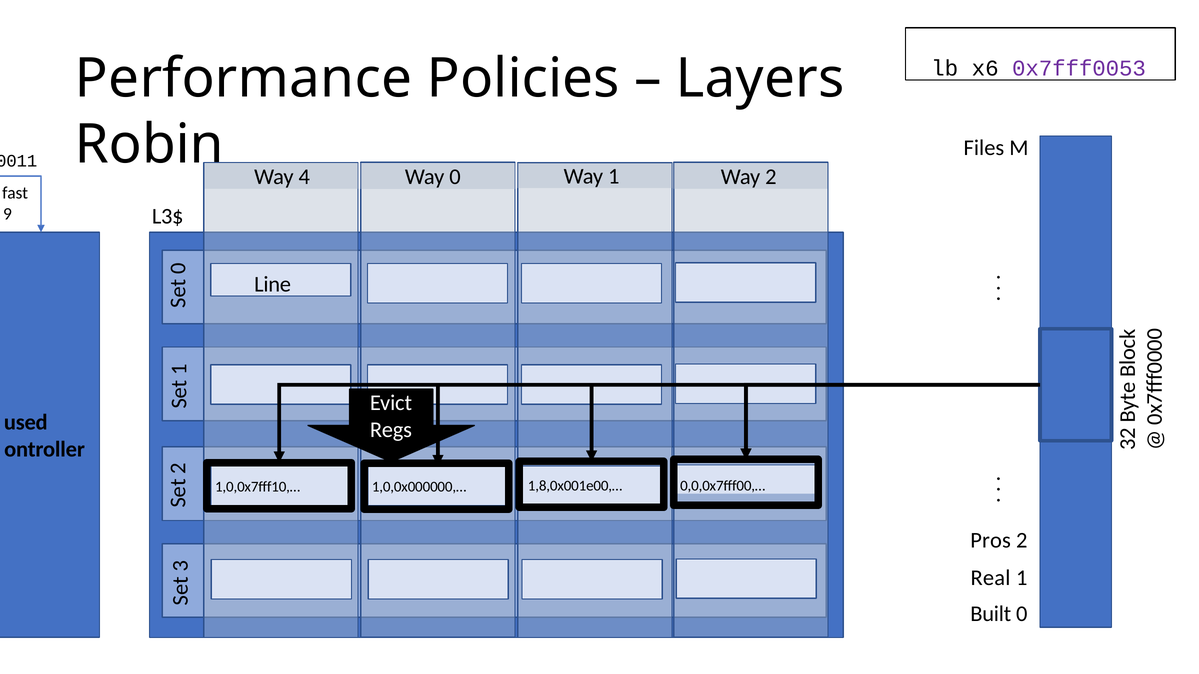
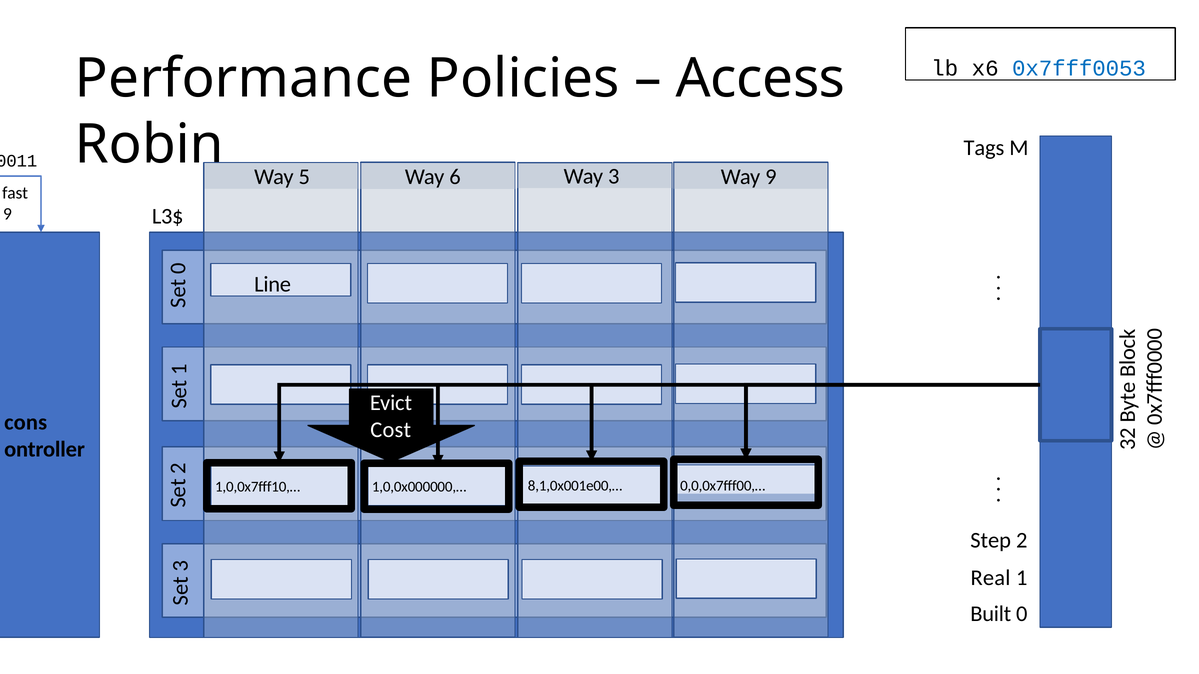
0x7fff0053 colour: purple -> blue (1079, 68)
Layers: Layers -> Access (761, 79)
Files: Files -> Tags (984, 148)
4: 4 -> 5 (304, 177)
Way 0: 0 -> 6 (455, 177)
Way 1: 1 -> 3 (614, 176)
Way 2: 2 -> 9 (771, 177)
used: used -> cons (26, 423)
Regs: Regs -> Cost (391, 430)
1,8,0x001e00,…: 1,8,0x001e00,… -> 8,1,0x001e00,… (575, 486)
Pros: Pros -> Step (991, 541)
